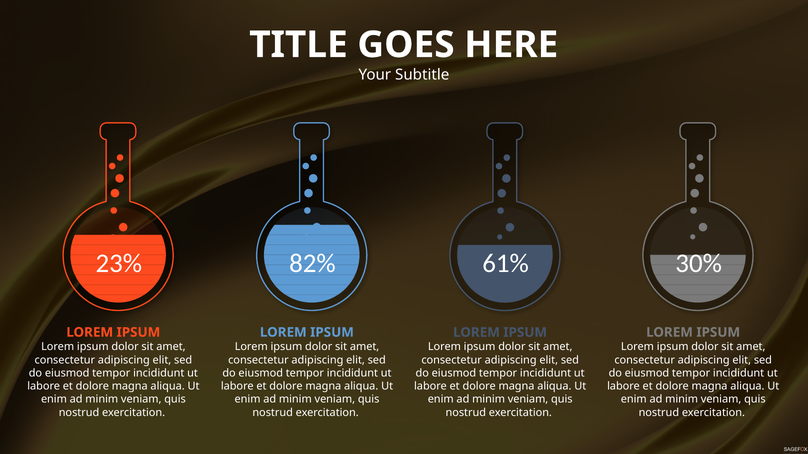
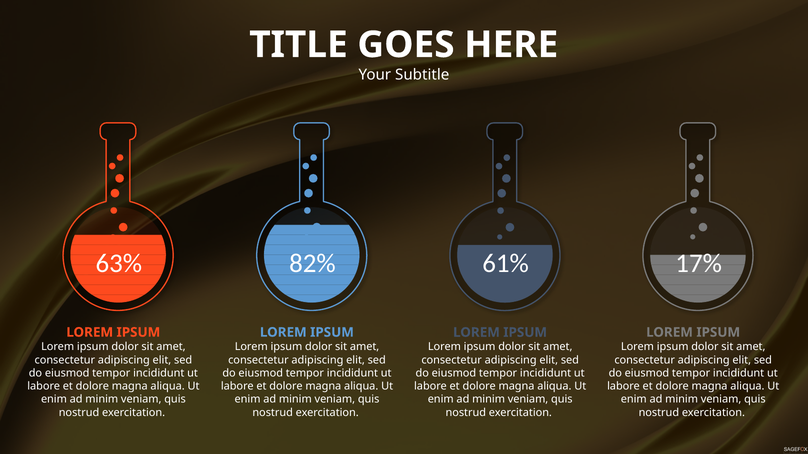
23%: 23% -> 63% (119, 263)
30%: 30% -> 17% (699, 263)
